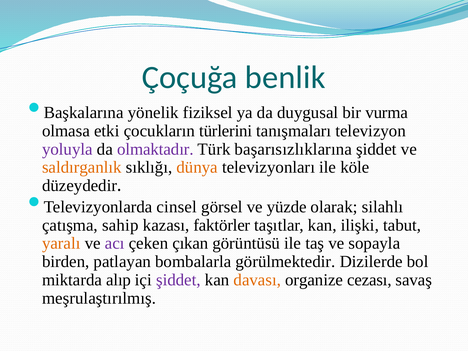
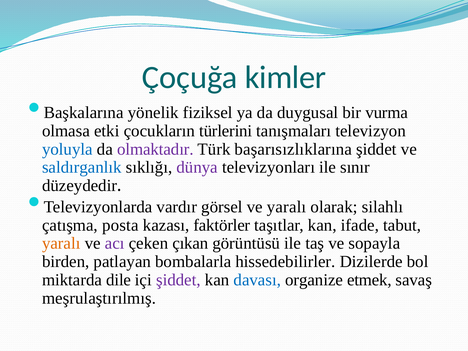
benlik: benlik -> kimler (285, 77)
yoluyla colour: purple -> blue (67, 149)
saldırganlık colour: orange -> blue (82, 167)
dünya colour: orange -> purple (197, 167)
köle: köle -> sınır (355, 167)
cinsel: cinsel -> vardır (177, 207)
ve yüzde: yüzde -> yaralı (287, 207)
sahip: sahip -> posta (120, 225)
ilişki: ilişki -> ifade (360, 225)
görülmektedir: görülmektedir -> hissedebilirler (285, 262)
alıp: alıp -> dile (119, 280)
davası colour: orange -> blue (257, 280)
cezası: cezası -> etmek (369, 280)
